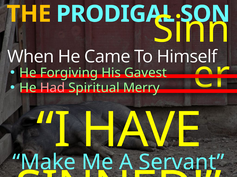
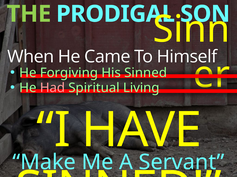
THE colour: yellow -> light green (29, 14)
His Gavest: Gavest -> Sinned (146, 73)
Merry: Merry -> Living (141, 88)
